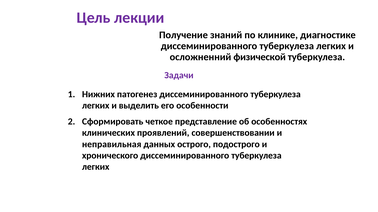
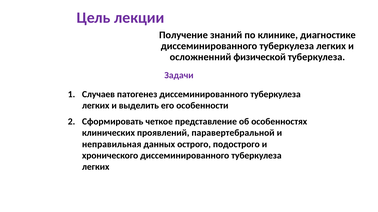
Нижних: Нижних -> Случаев (98, 94)
совершенствовании: совершенствовании -> паравертебральной (233, 133)
